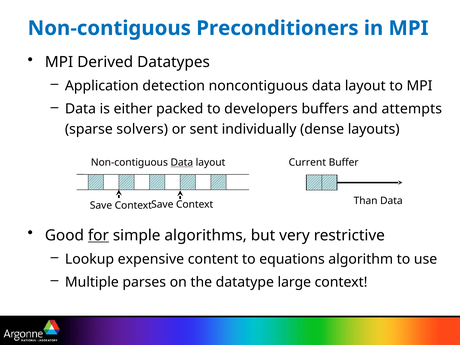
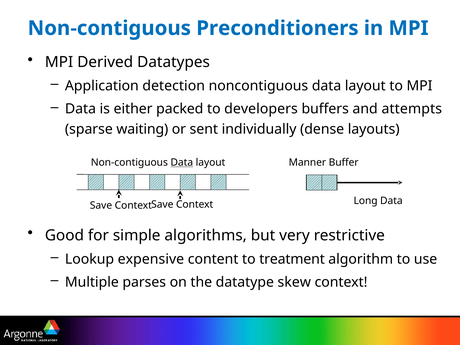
solvers: solvers -> waiting (142, 129)
Current: Current -> Manner (307, 162)
Than: Than -> Long (366, 201)
for underline: present -> none (98, 235)
equations: equations -> treatment (292, 259)
large: large -> skew (294, 282)
